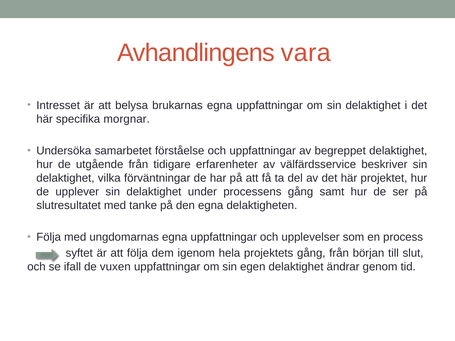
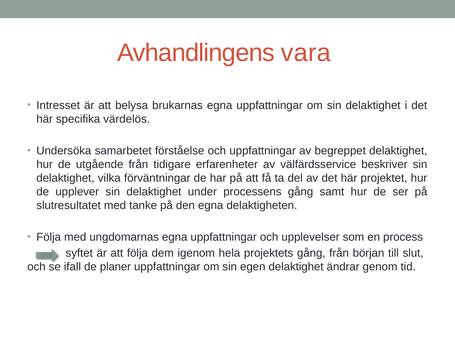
morgnar: morgnar -> värdelös (127, 119)
vuxen: vuxen -> planer (115, 267)
